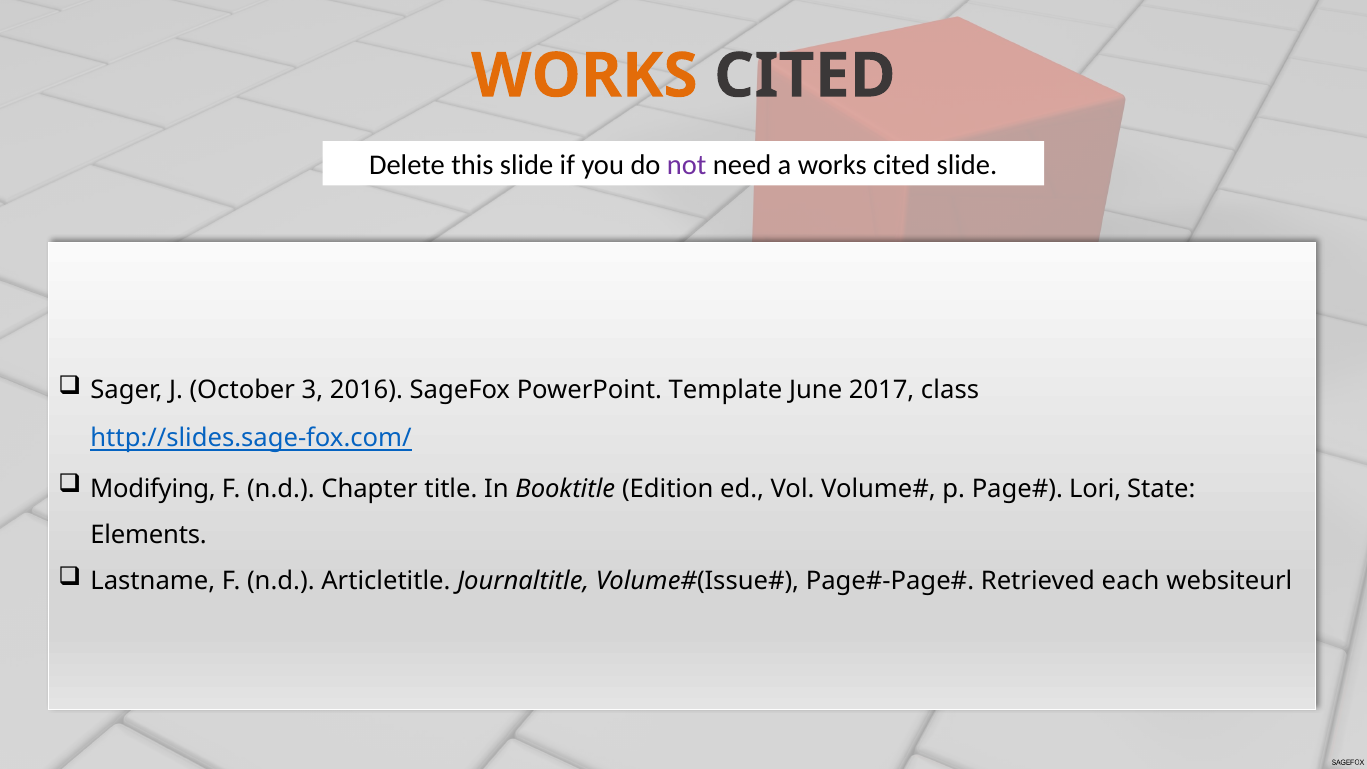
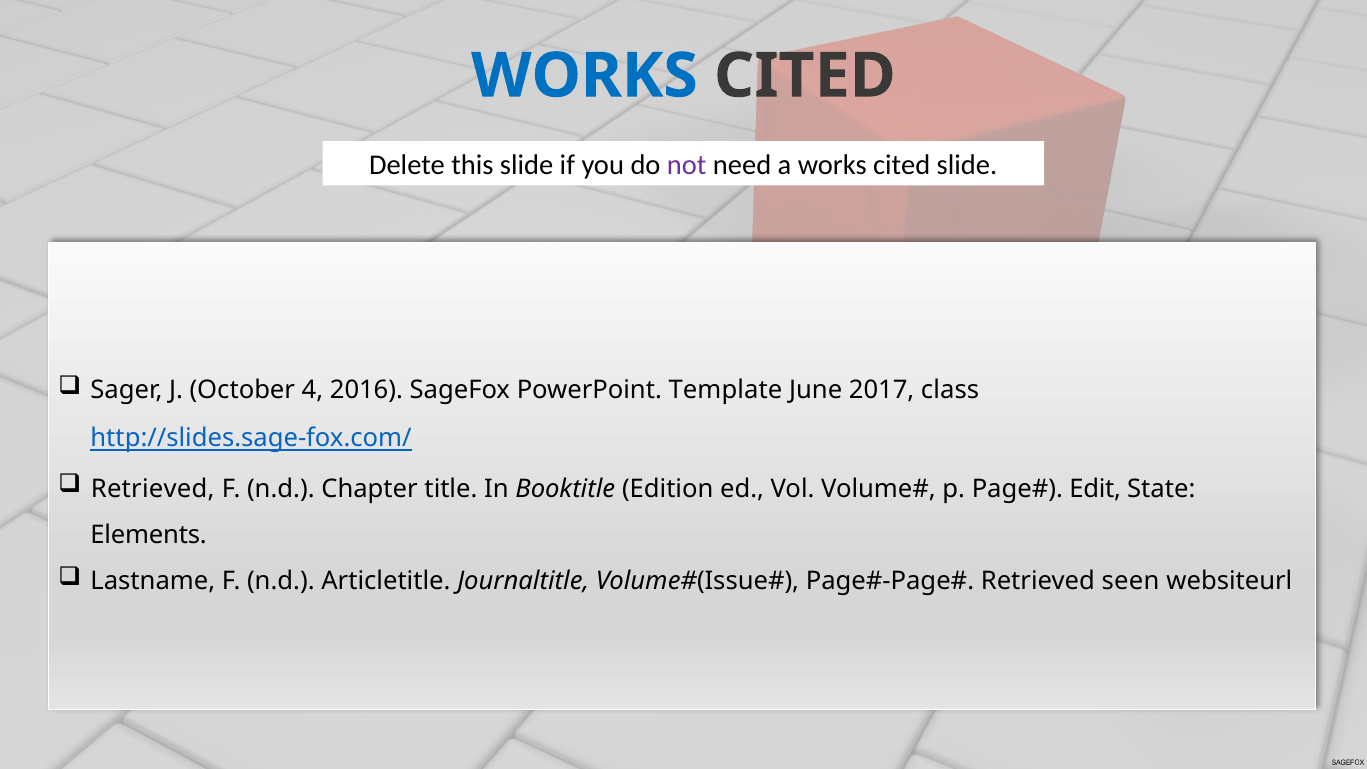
WORKS colour: orange -> blue (584, 76)
3: 3 -> 4 (312, 390)
Modifying: Modifying -> Retrieved (153, 489)
Lori: Lori -> Edit (1095, 489)
each: each -> seen (1131, 581)
